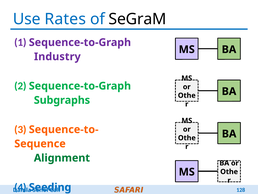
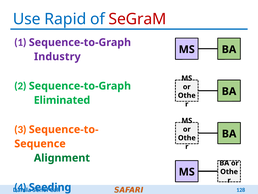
Rates: Rates -> Rapid (65, 19)
SeGraM colour: black -> red (137, 19)
Subgraphs: Subgraphs -> Eliminated (62, 100)
